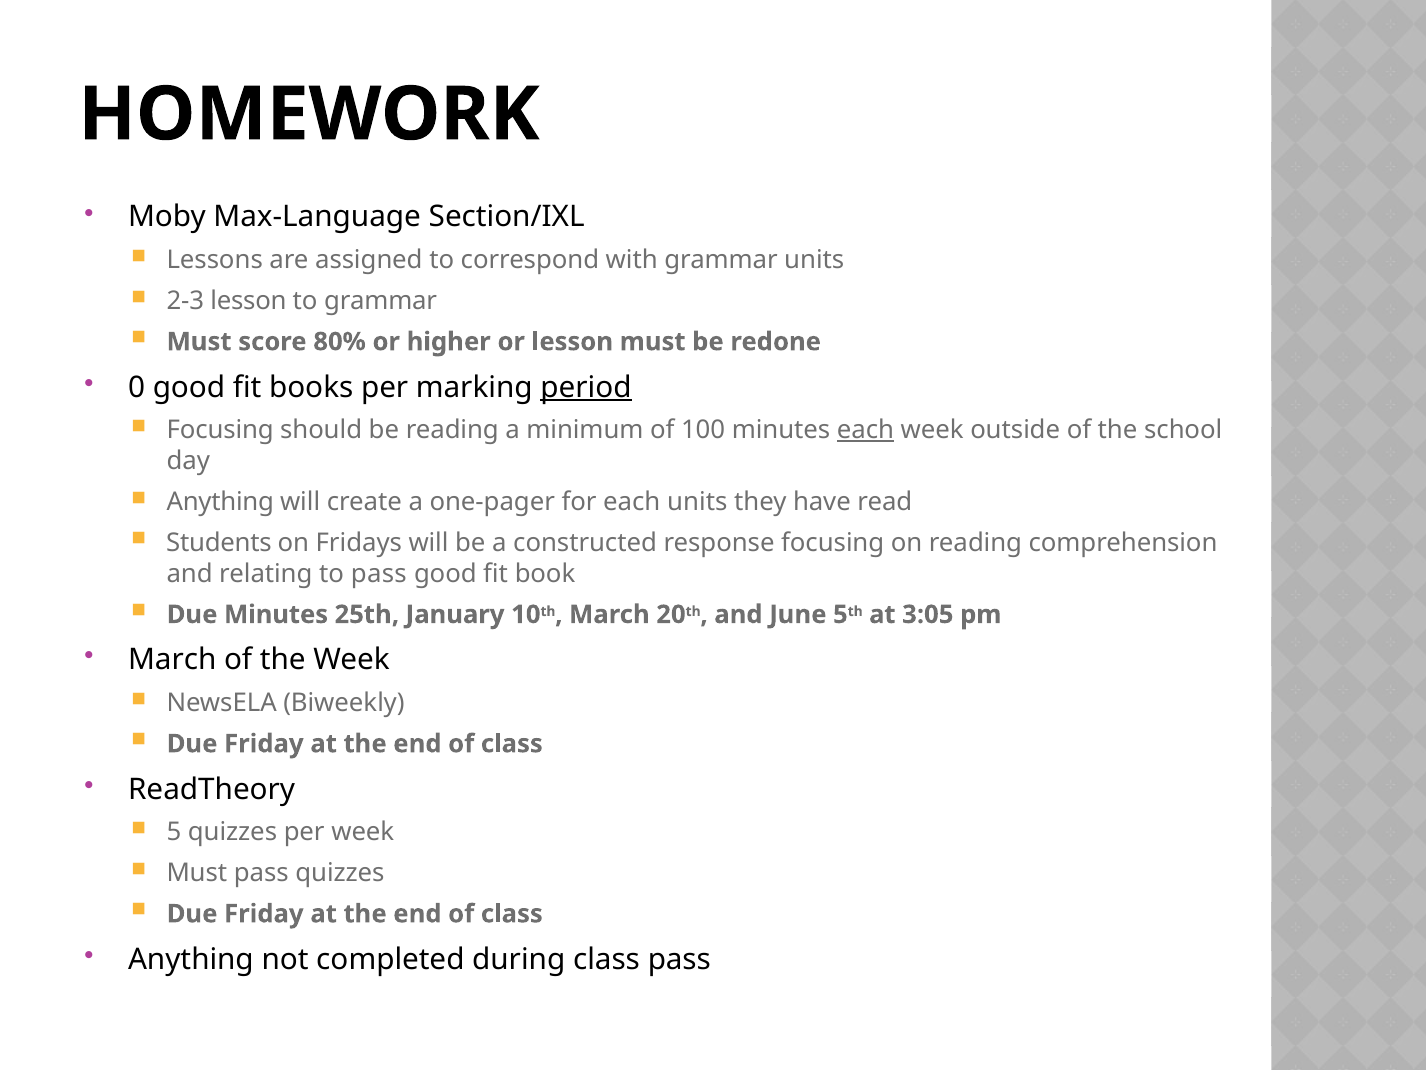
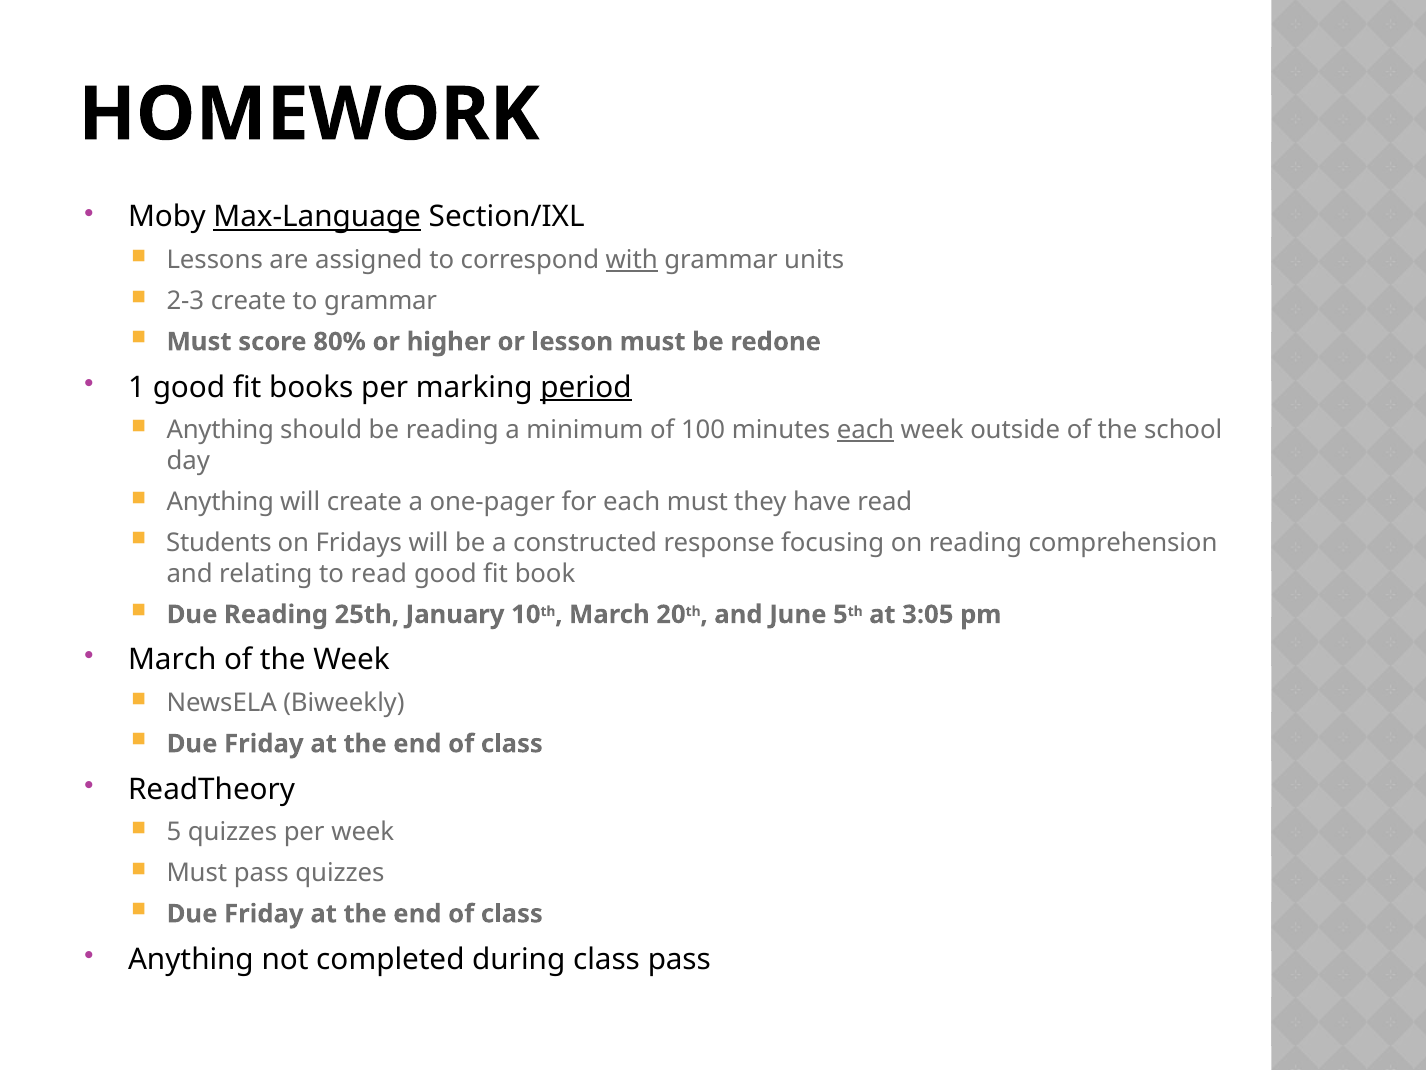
Max-Language underline: none -> present (317, 217)
with underline: none -> present (632, 260)
2-3 lesson: lesson -> create (248, 301)
0: 0 -> 1 (137, 387)
Focusing: Focusing -> Anything (220, 430)
each units: units -> must (697, 502)
to pass: pass -> read (379, 573)
Due Minutes: Minutes -> Reading (276, 614)
